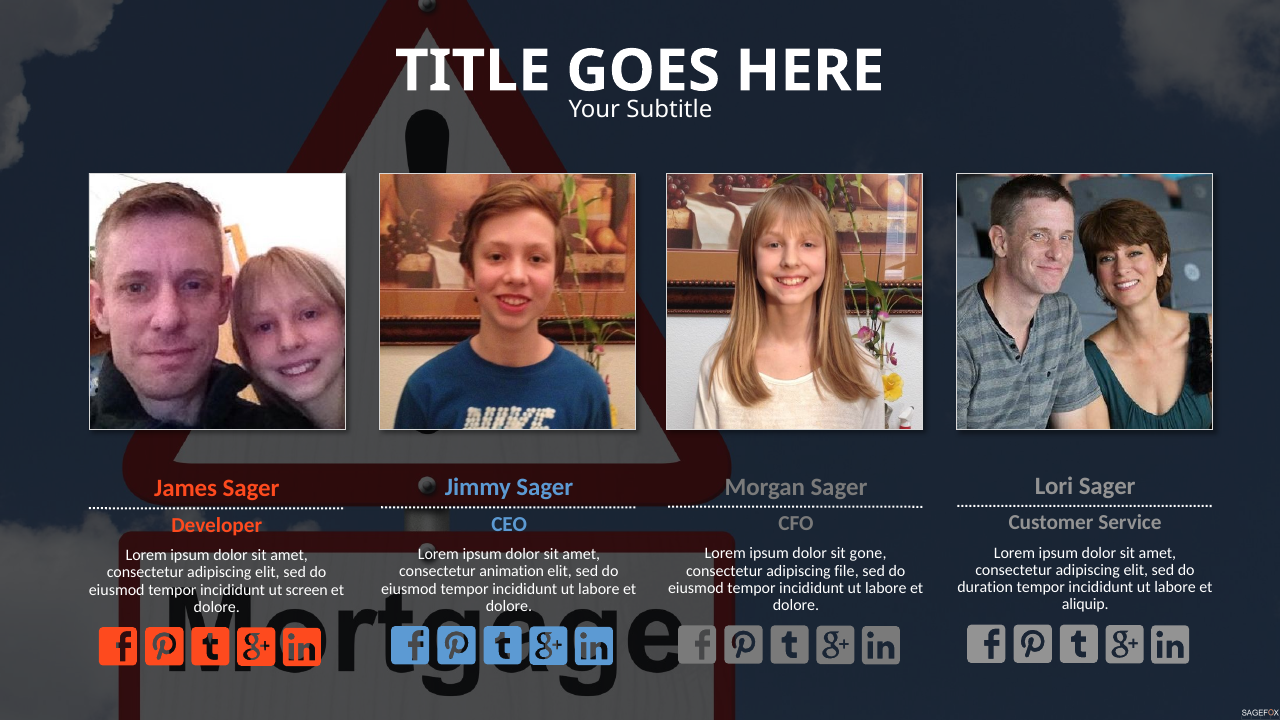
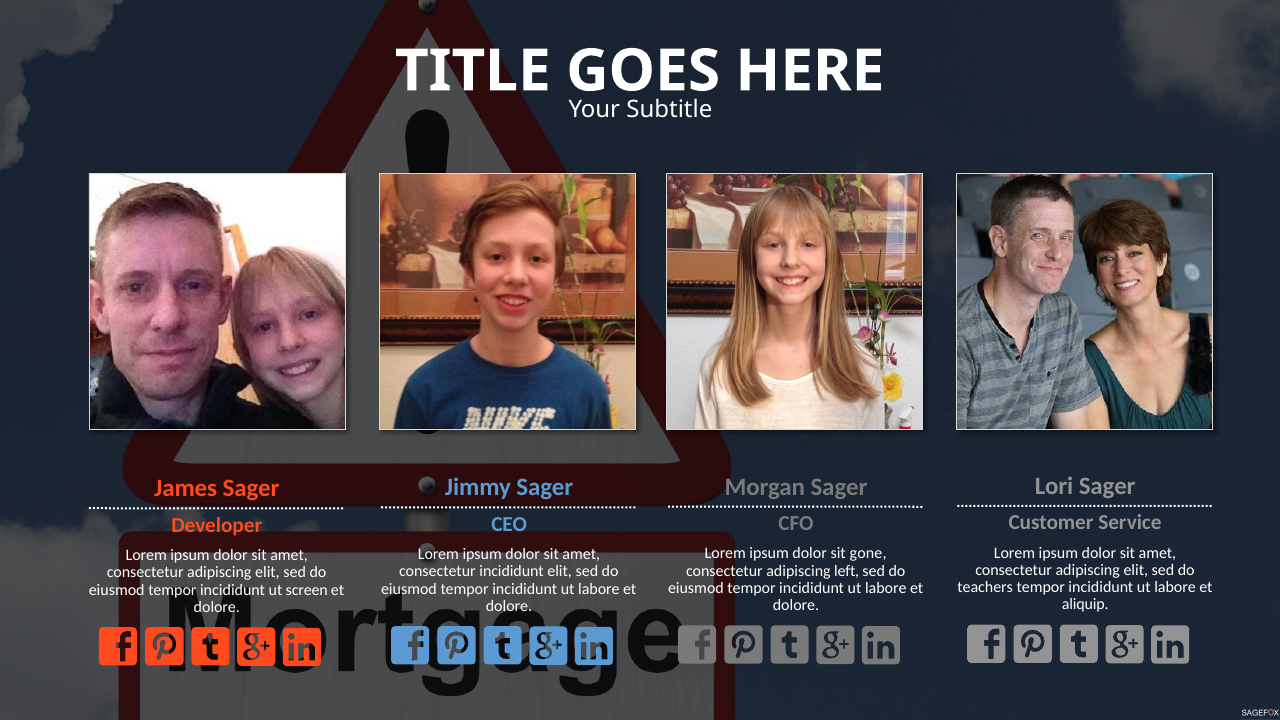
file: file -> left (847, 571)
consectetur animation: animation -> incididunt (512, 572)
duration: duration -> teachers (985, 587)
